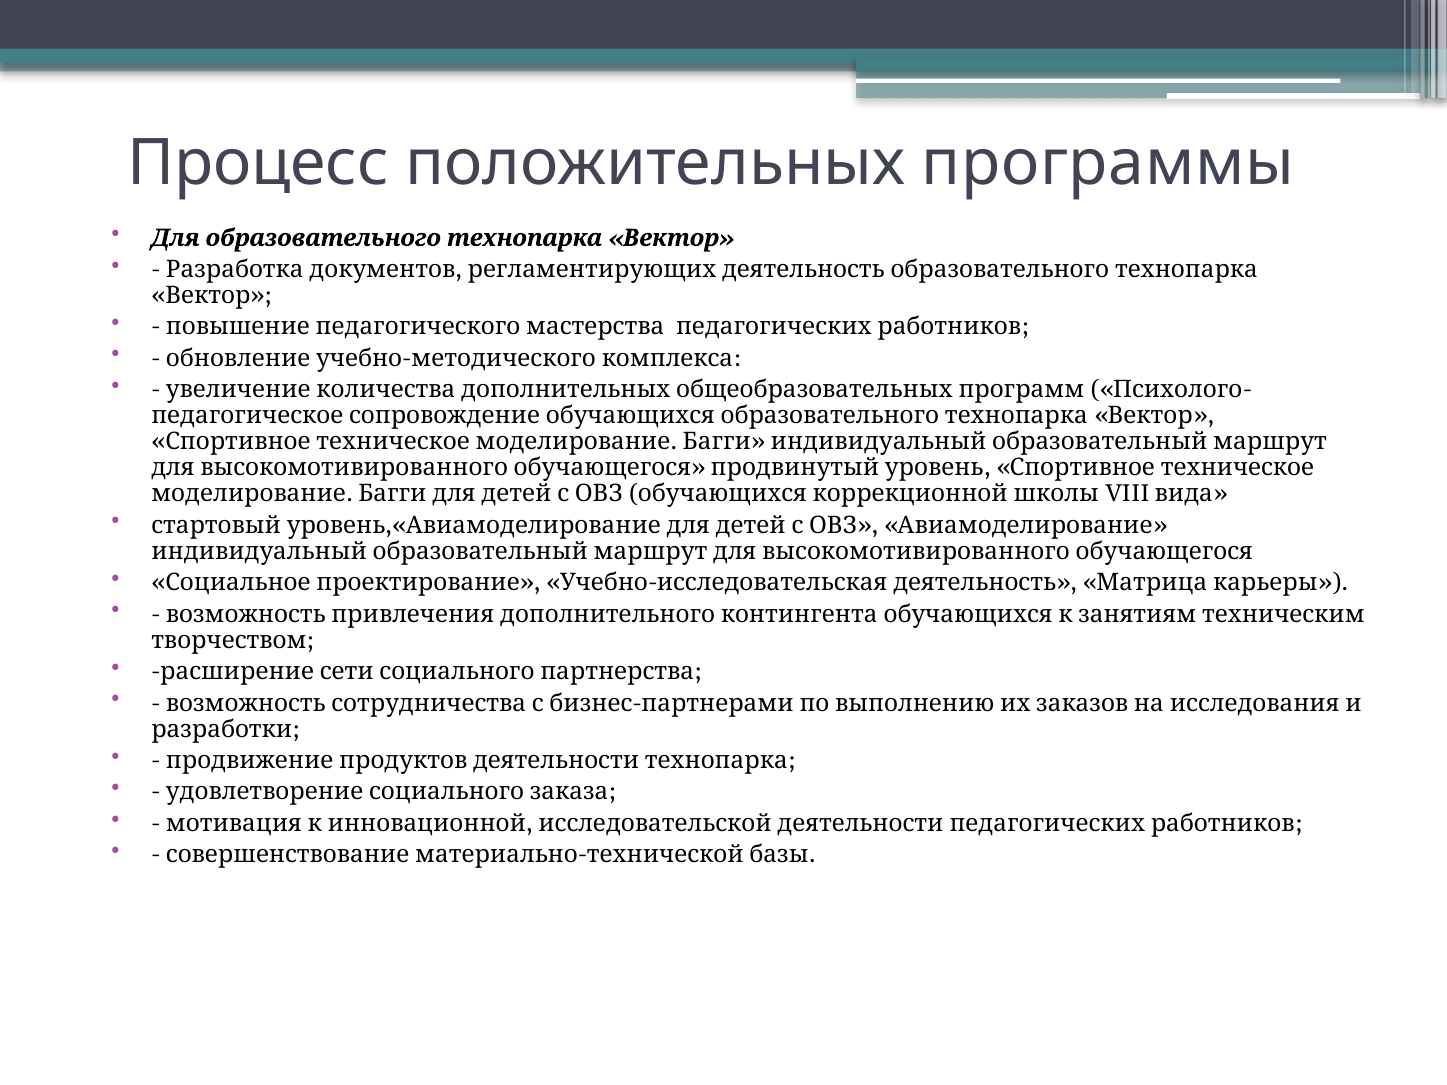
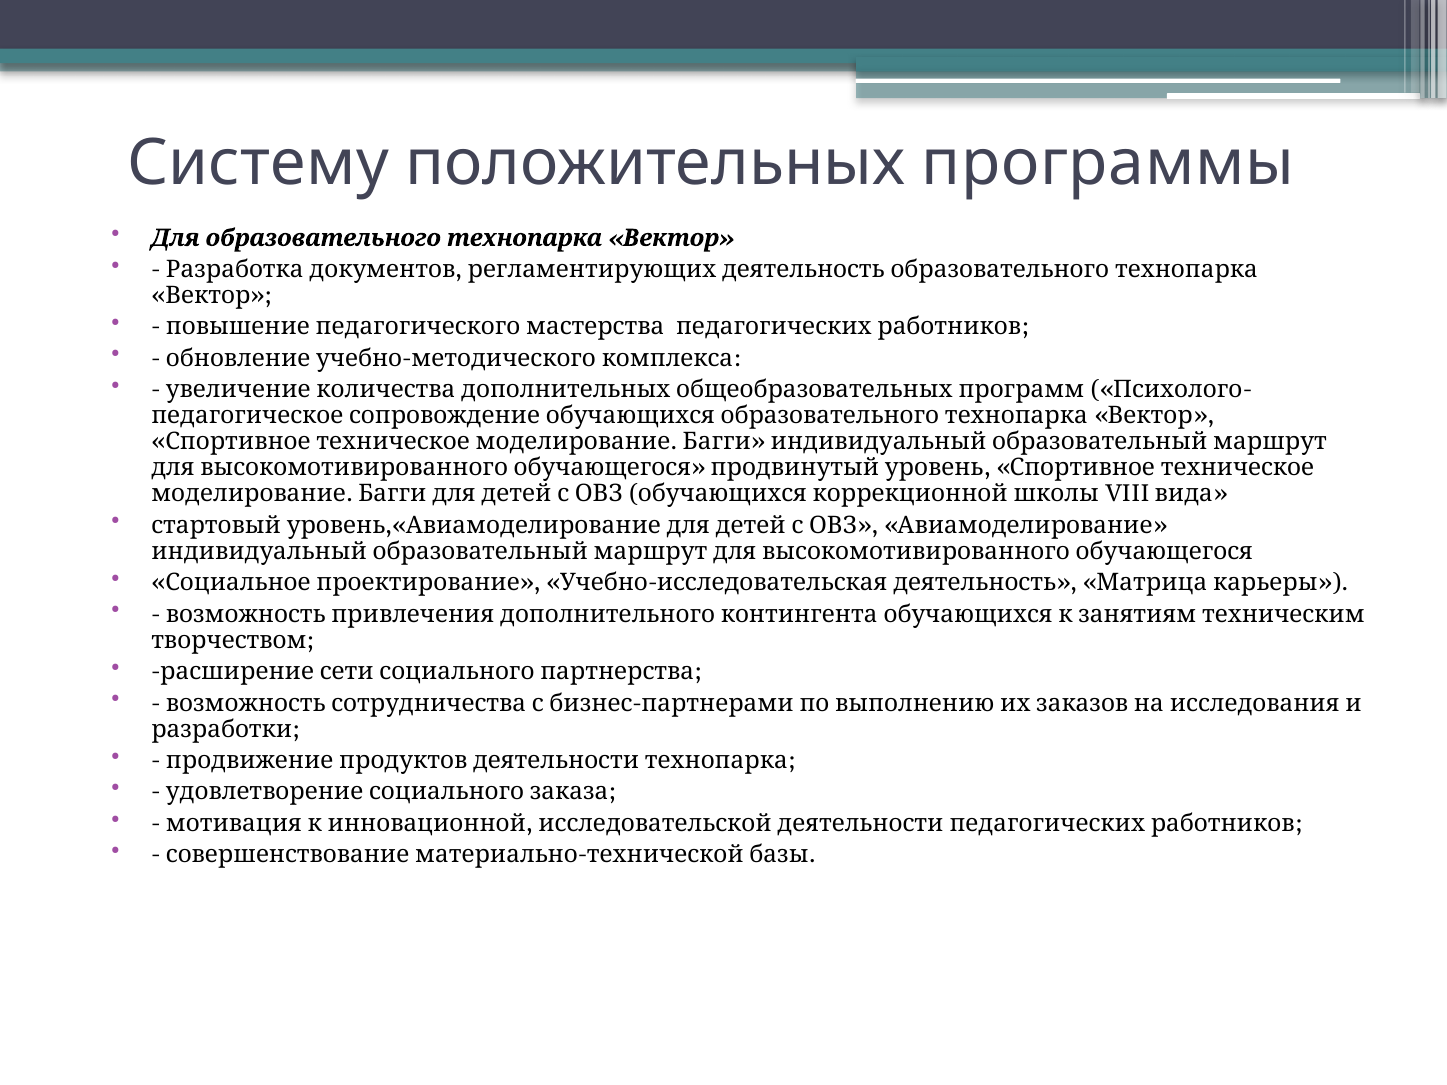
Процесс: Процесс -> Систему (258, 163)
